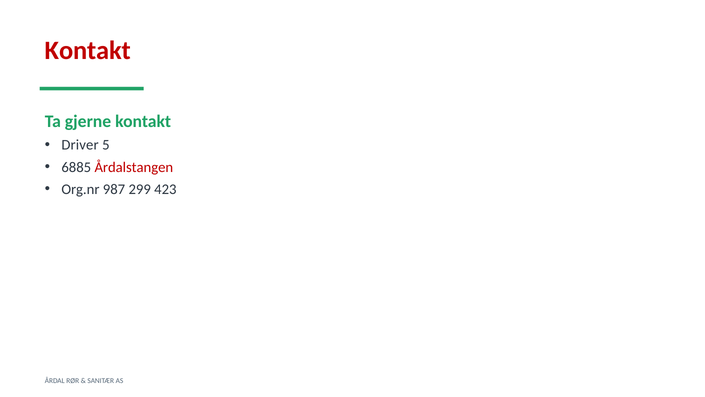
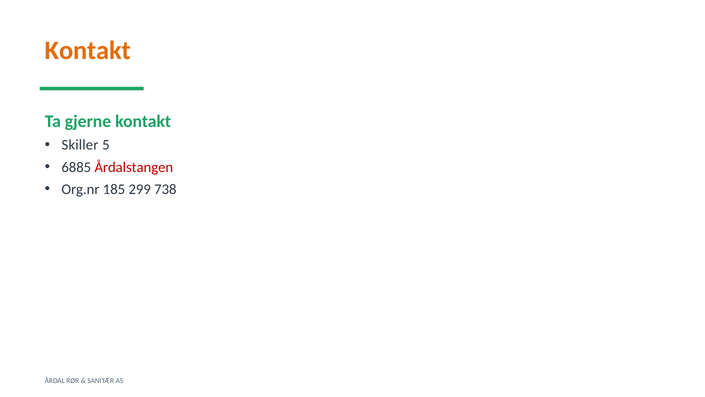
Kontakt colour: red -> orange (88, 50)
Driver: Driver -> Skiller (80, 145)
987: 987 -> 185 (114, 189)
423: 423 -> 738 (165, 189)
